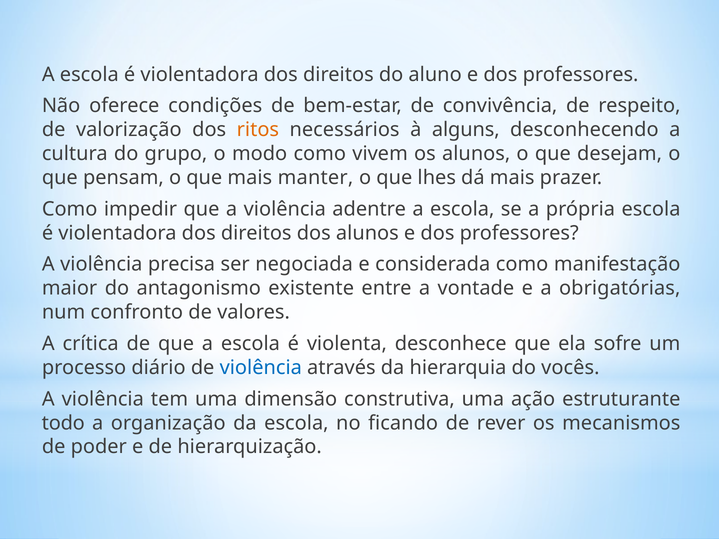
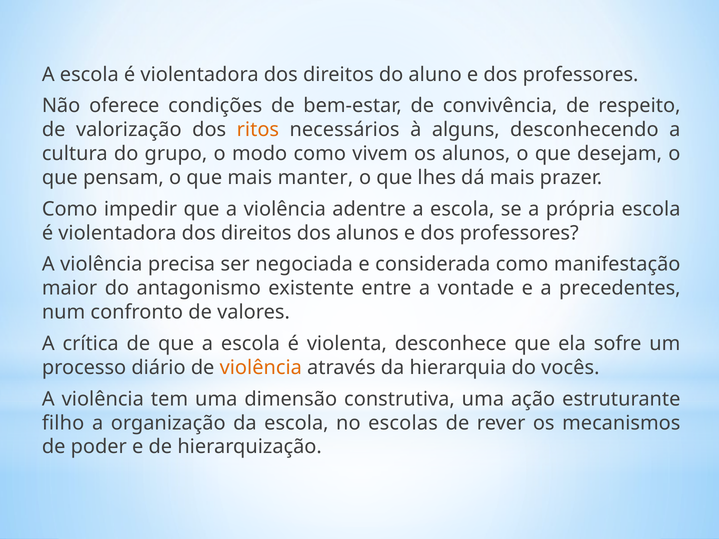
obrigatórias: obrigatórias -> precedentes (620, 288)
violência colour: blue -> orange (261, 368)
todo: todo -> filho (63, 423)
ficando: ficando -> escolas (403, 423)
